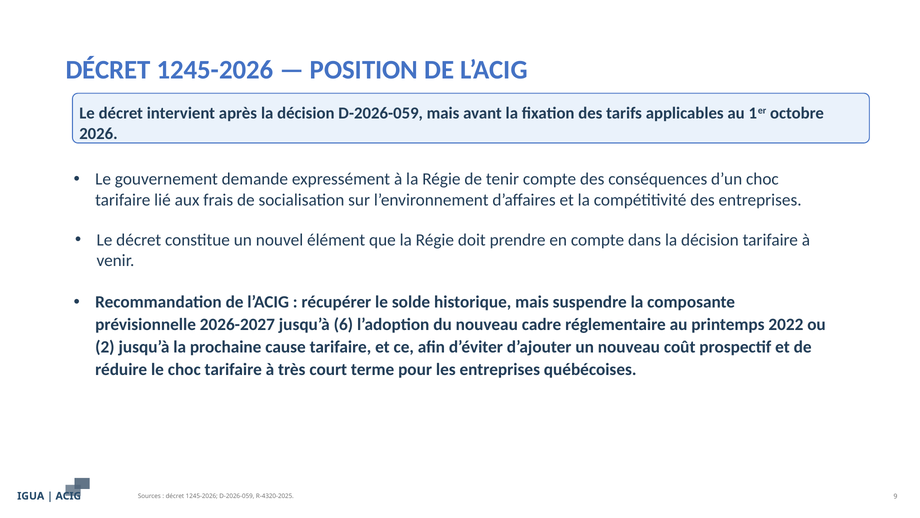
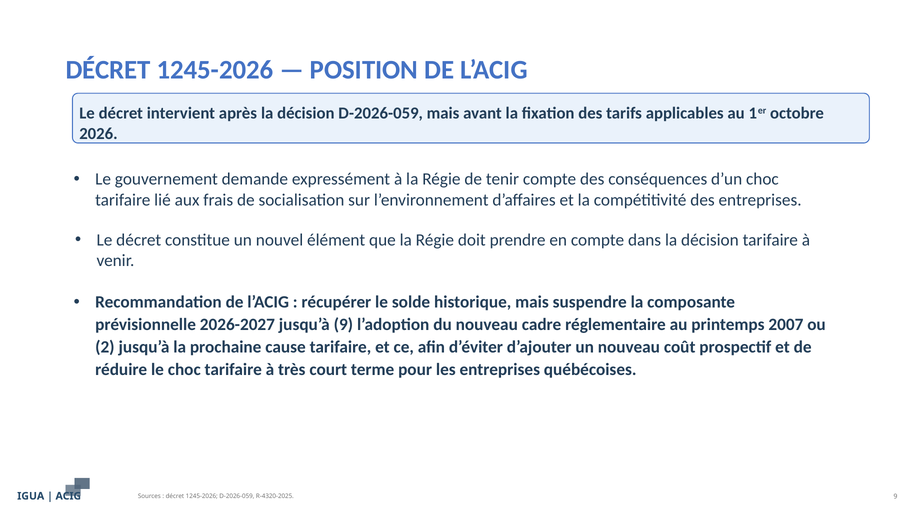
jusqu’à 6: 6 -> 9 (343, 324)
2022: 2022 -> 2007 (786, 324)
